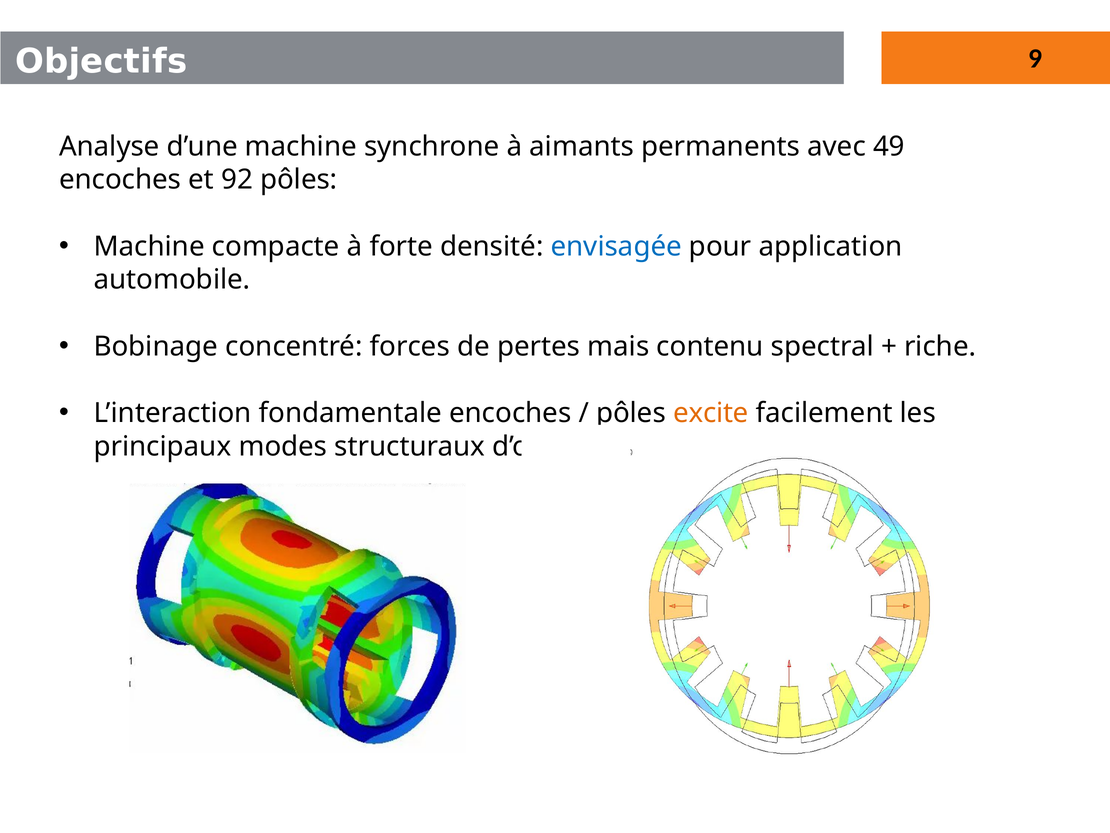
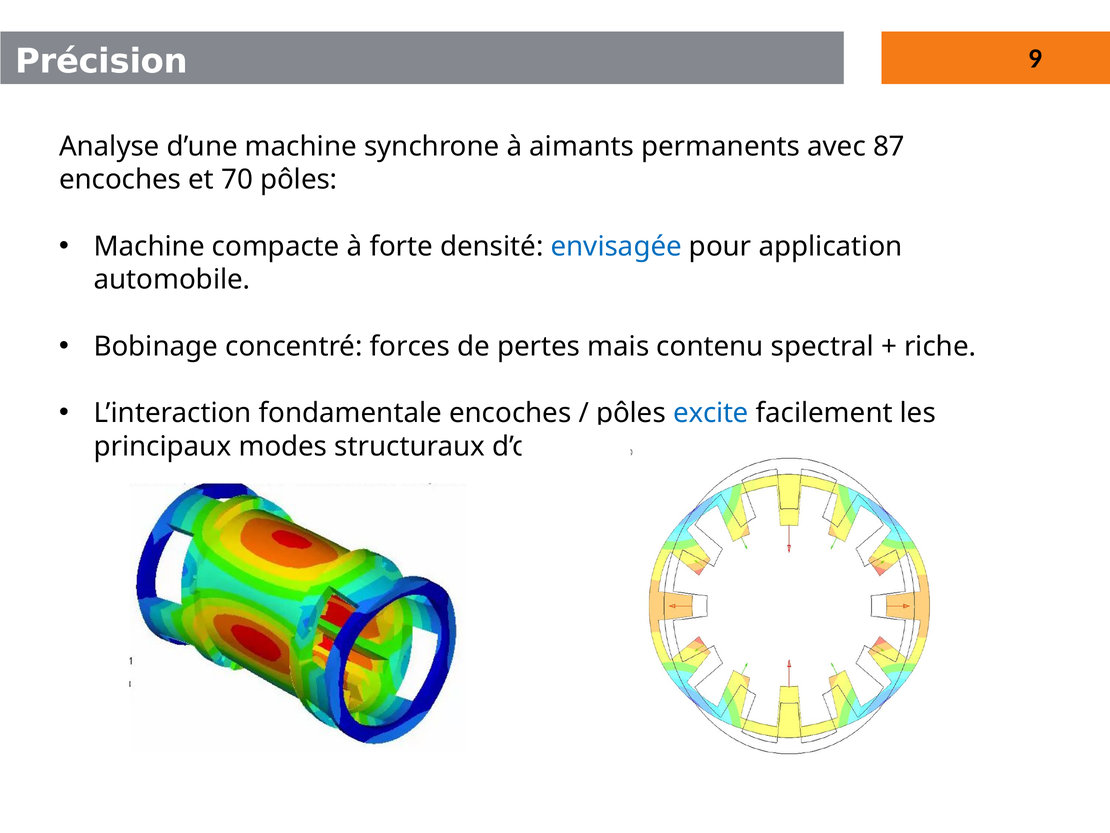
Objectifs: Objectifs -> Précision (102, 62)
49: 49 -> 87 (889, 146)
92: 92 -> 70 (237, 180)
excite colour: orange -> blue (711, 413)
